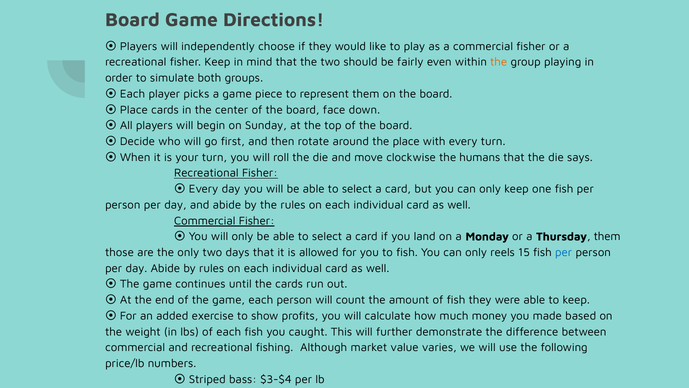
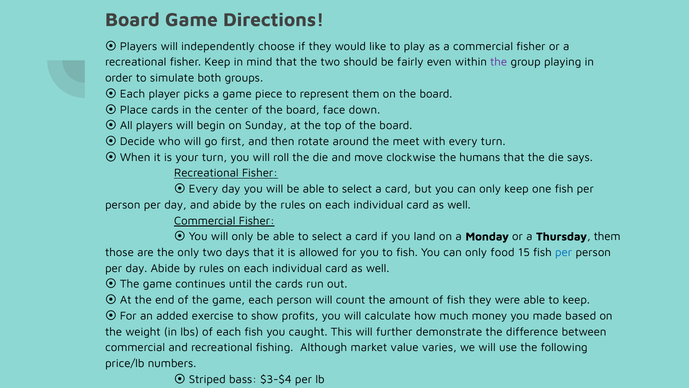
the colour: orange -> purple (499, 62)
the place: place -> meet (406, 141)
reels: reels -> food (503, 252)
